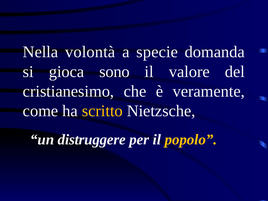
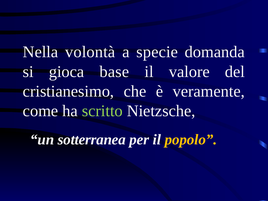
sono: sono -> base (114, 72)
scritto colour: yellow -> light green (102, 111)
distruggere: distruggere -> sotterranea (92, 140)
